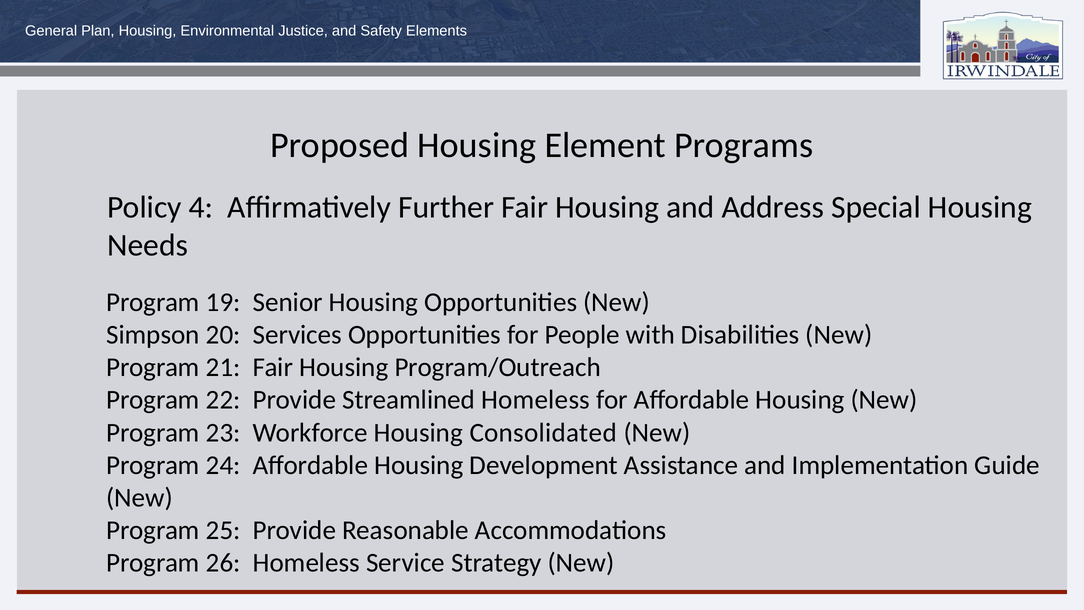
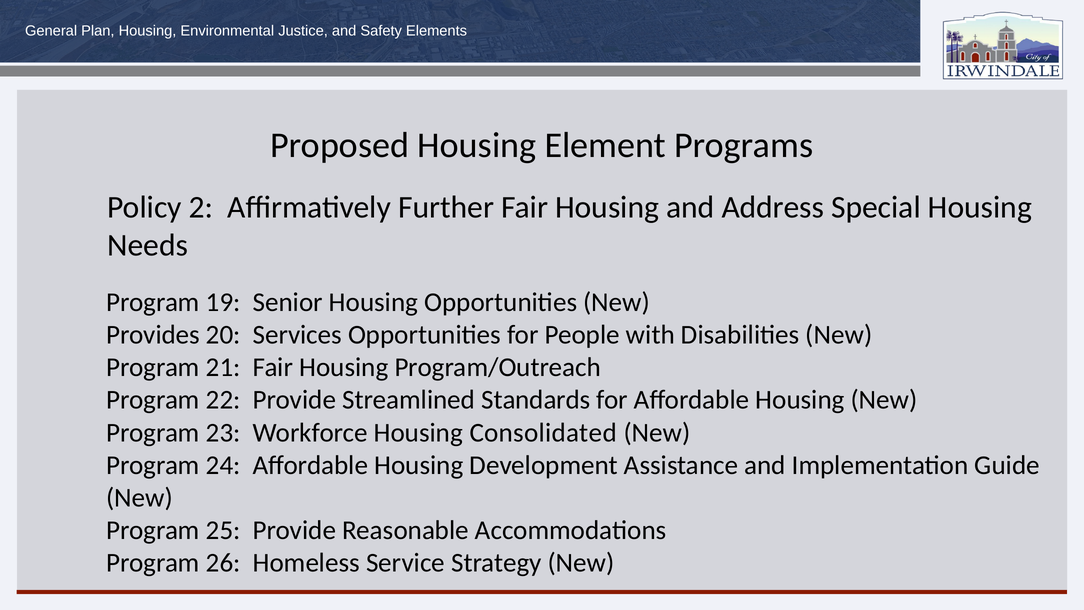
4: 4 -> 2 (201, 207)
Simpson: Simpson -> Provides (153, 335)
Streamlined Homeless: Homeless -> Standards (536, 400)
